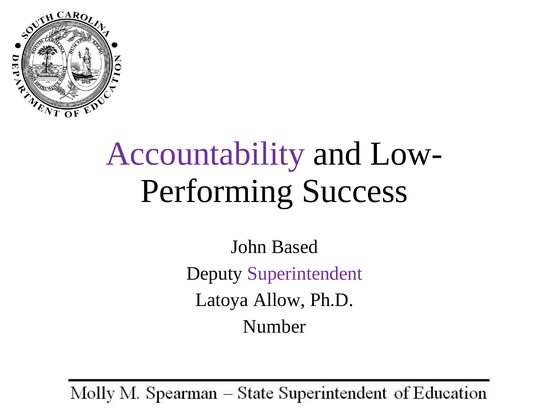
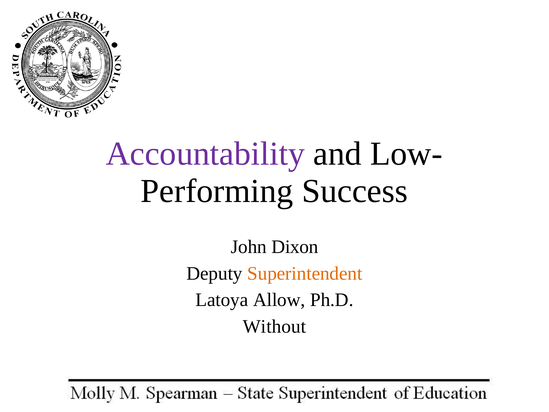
Based: Based -> Dixon (295, 247)
Superintendent colour: purple -> orange (305, 273)
Number: Number -> Without (274, 326)
